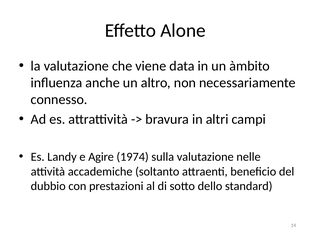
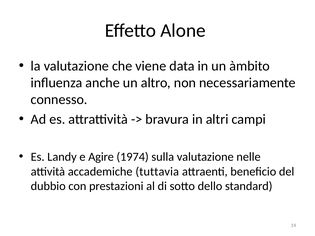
soltanto: soltanto -> tuttavia (157, 172)
